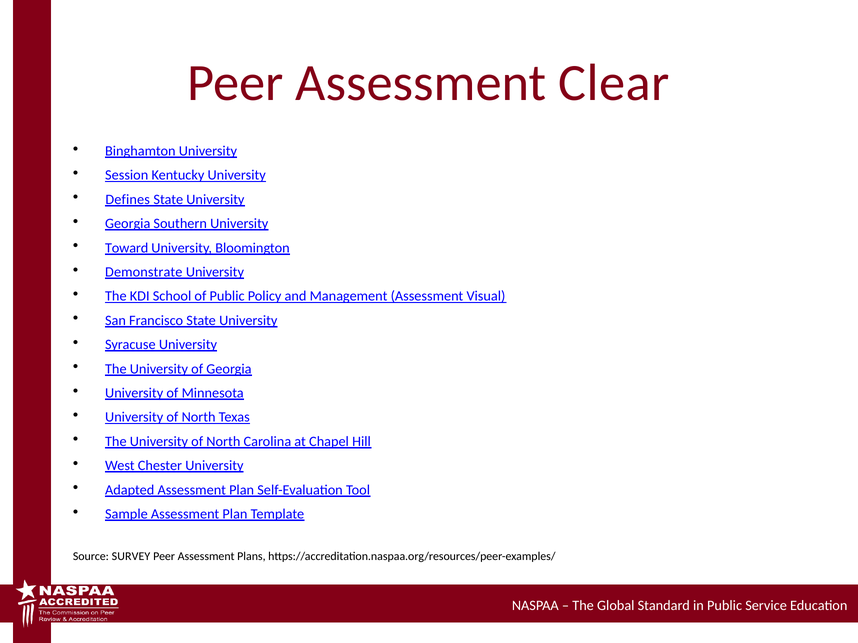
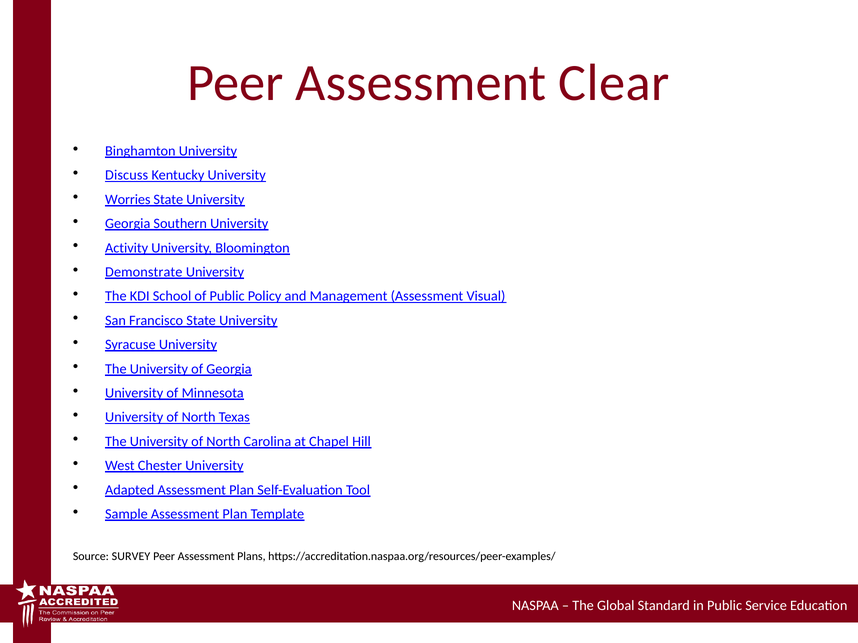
Session: Session -> Discuss (127, 175)
Defines: Defines -> Worries (128, 200)
Toward: Toward -> Activity (127, 248)
